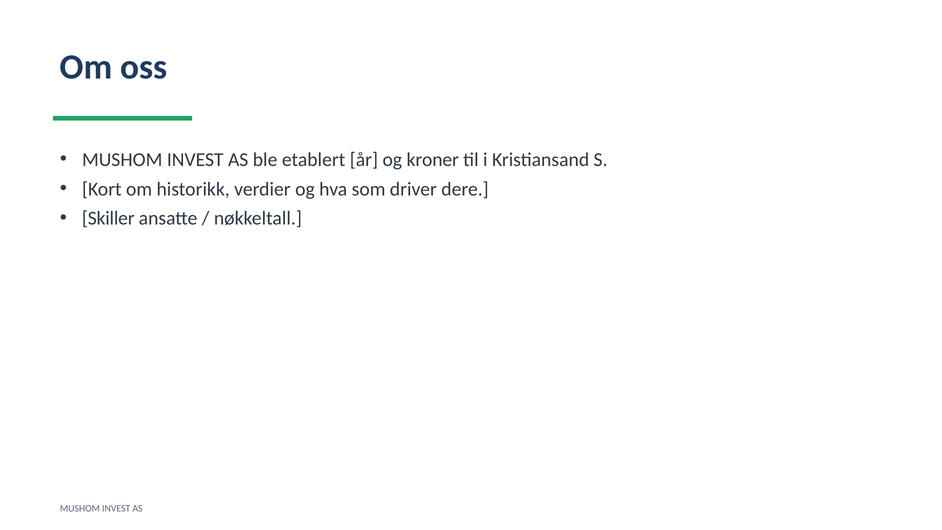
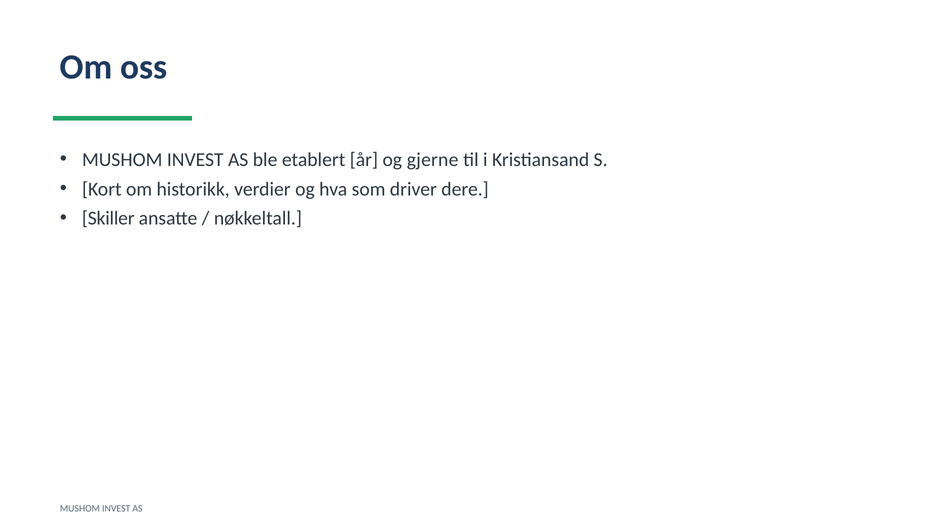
kroner: kroner -> gjerne (433, 160)
